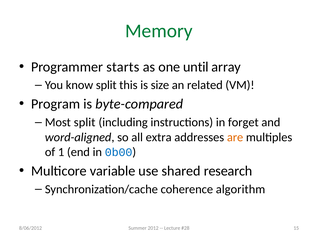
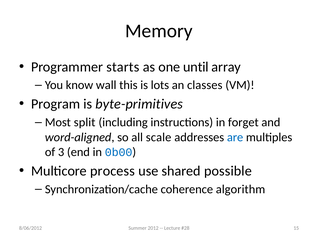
Memory colour: green -> black (159, 31)
know split: split -> wall (106, 85)
size: size -> lots (160, 85)
related: related -> classes (205, 85)
byte-compared: byte-compared -> byte-primitives (139, 104)
extra: extra -> scale (159, 137)
are colour: orange -> blue (235, 137)
1: 1 -> 3 (61, 152)
variable: variable -> process (113, 171)
research: research -> possible (228, 171)
